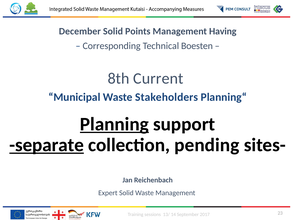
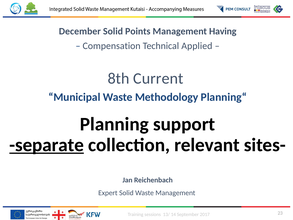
Corresponding: Corresponding -> Compensation (112, 46)
Boesten: Boesten -> Applied (197, 46)
Stakeholders: Stakeholders -> Methodology (167, 97)
Planning underline: present -> none (114, 124)
pending: pending -> relevant (207, 145)
